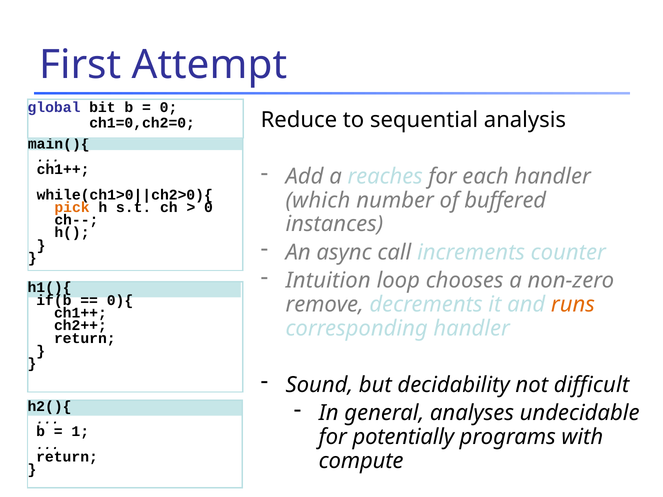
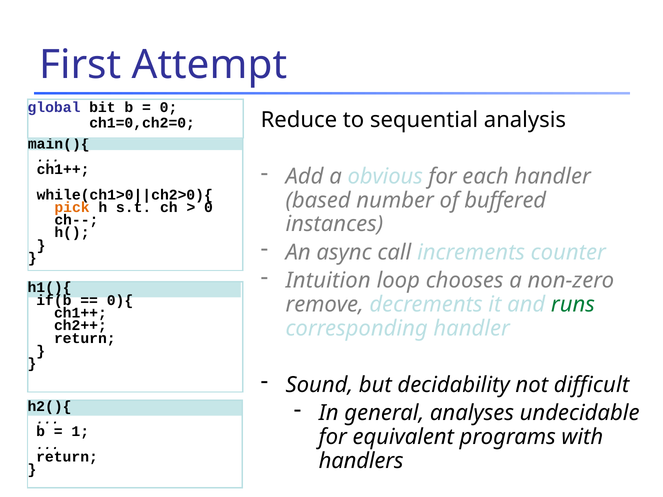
reaches: reaches -> obvious (385, 177)
which: which -> based (318, 200)
runs colour: orange -> green (573, 305)
potentially: potentially -> equivalent (403, 437)
compute: compute -> handlers (361, 461)
